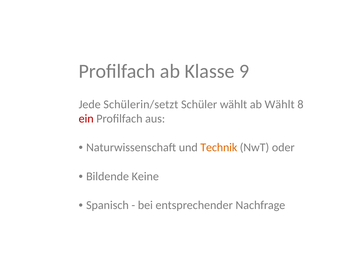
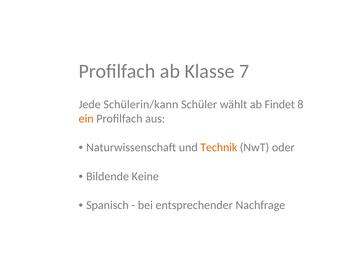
9: 9 -> 7 (244, 71)
Schülerin/setzt: Schülerin/setzt -> Schülerin/kann (141, 104)
ab Wählt: Wählt -> Findet (280, 104)
ein colour: red -> orange (86, 119)
